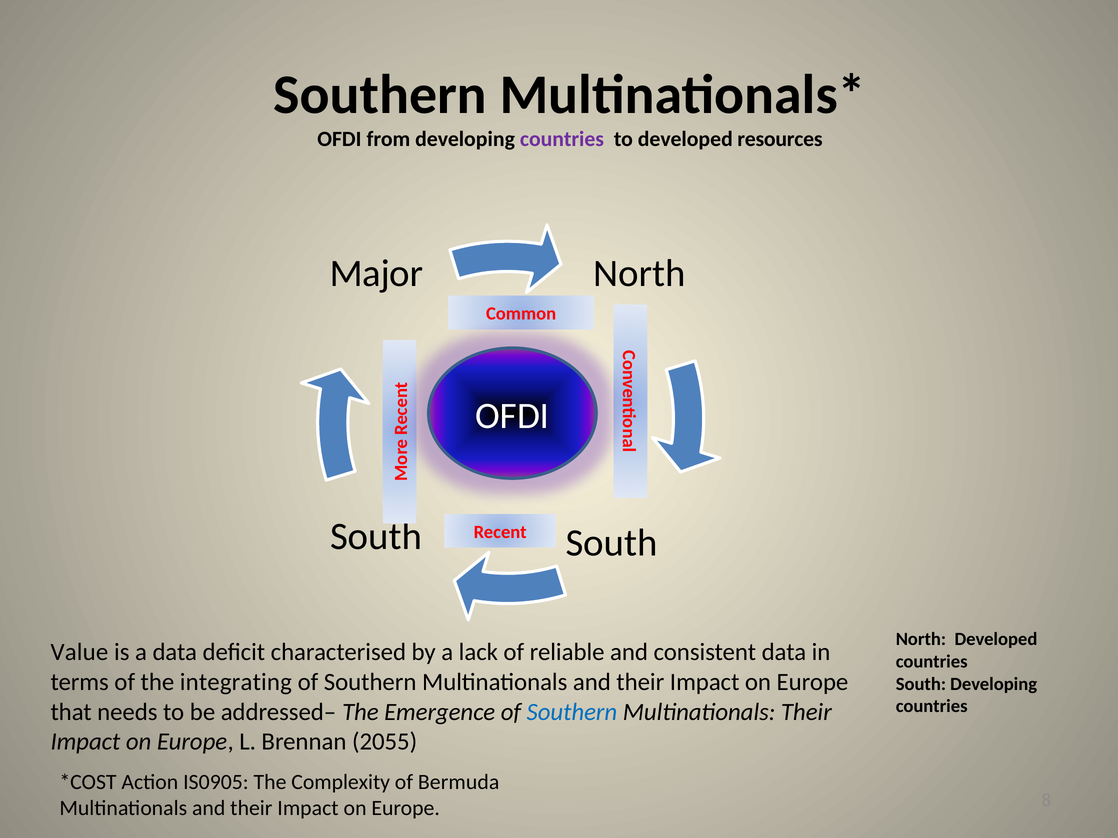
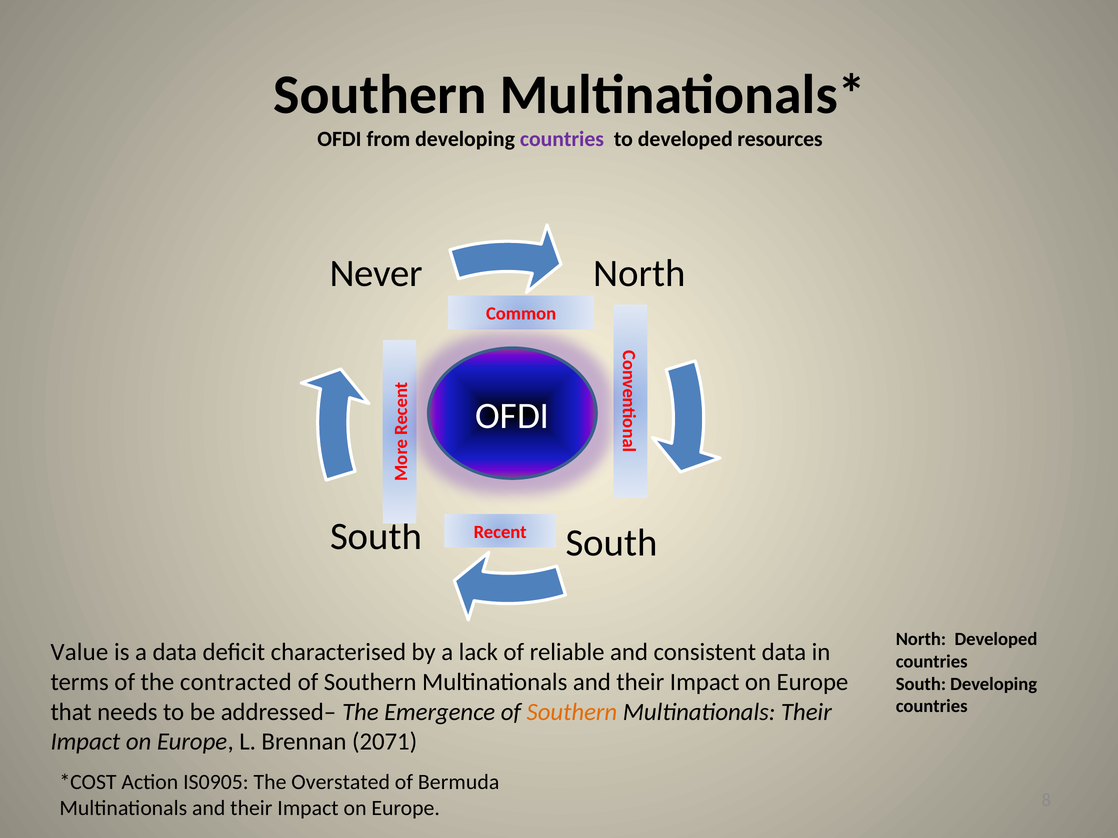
Major: Major -> Never (376, 273)
integrating: integrating -> contracted (236, 682)
Southern colour: blue -> orange (572, 712)
2055: 2055 -> 2071 (385, 742)
Complexity: Complexity -> Overstated (341, 783)
